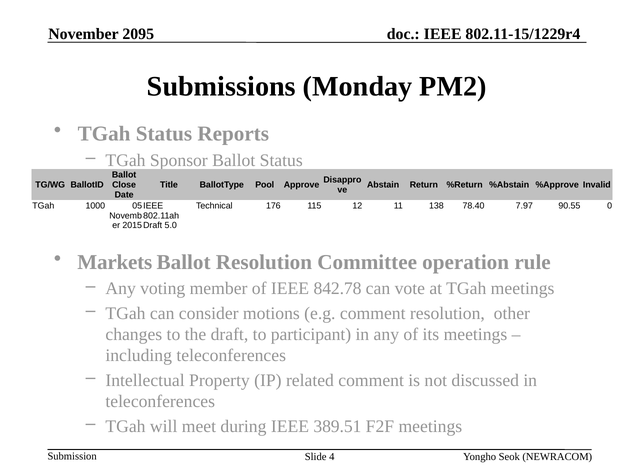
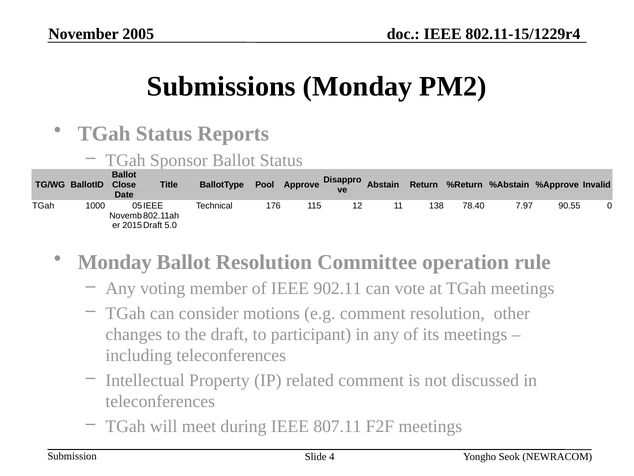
2095: 2095 -> 2005 (138, 34)
Markets: Markets -> Monday (115, 262)
842.78: 842.78 -> 902.11 (338, 288)
389.51: 389.51 -> 807.11 (337, 426)
